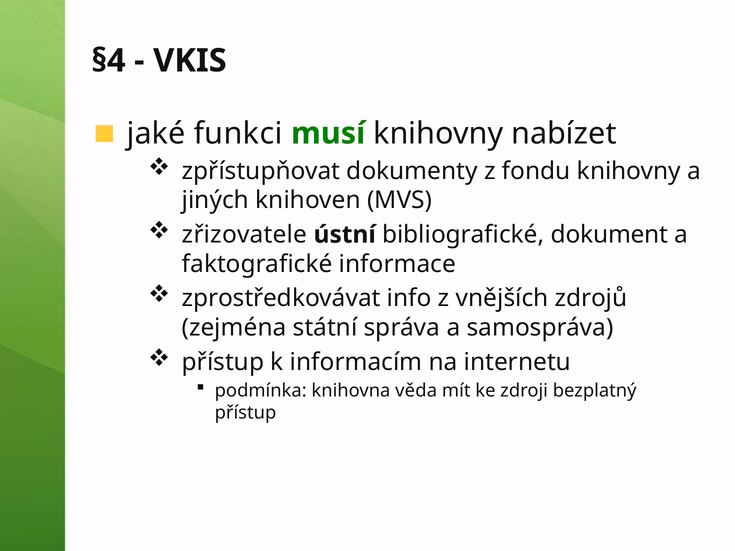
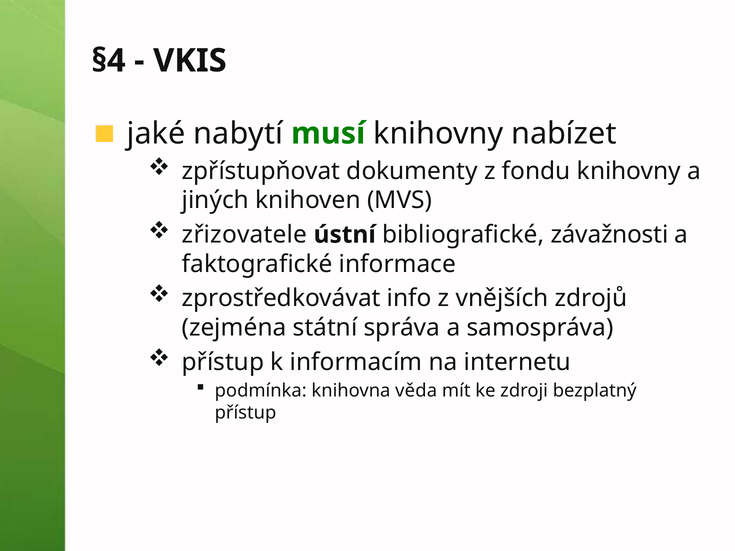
funkci: funkci -> nabytí (238, 133)
dokument: dokument -> závažnosti (610, 235)
